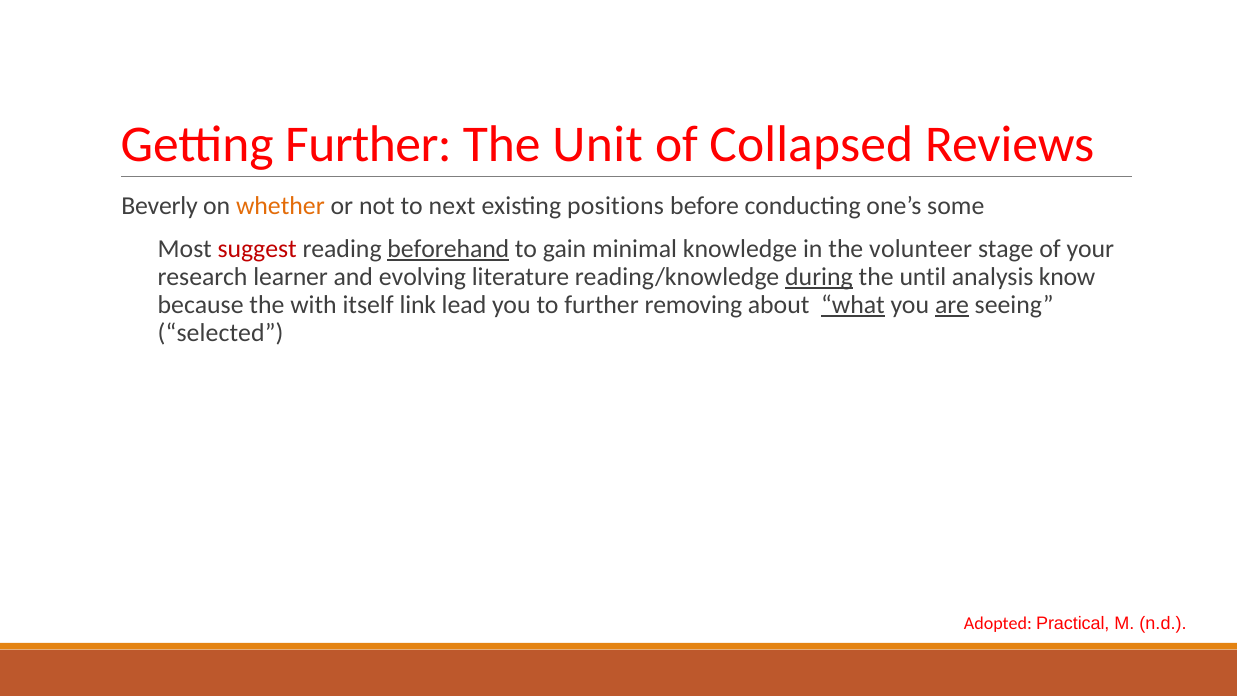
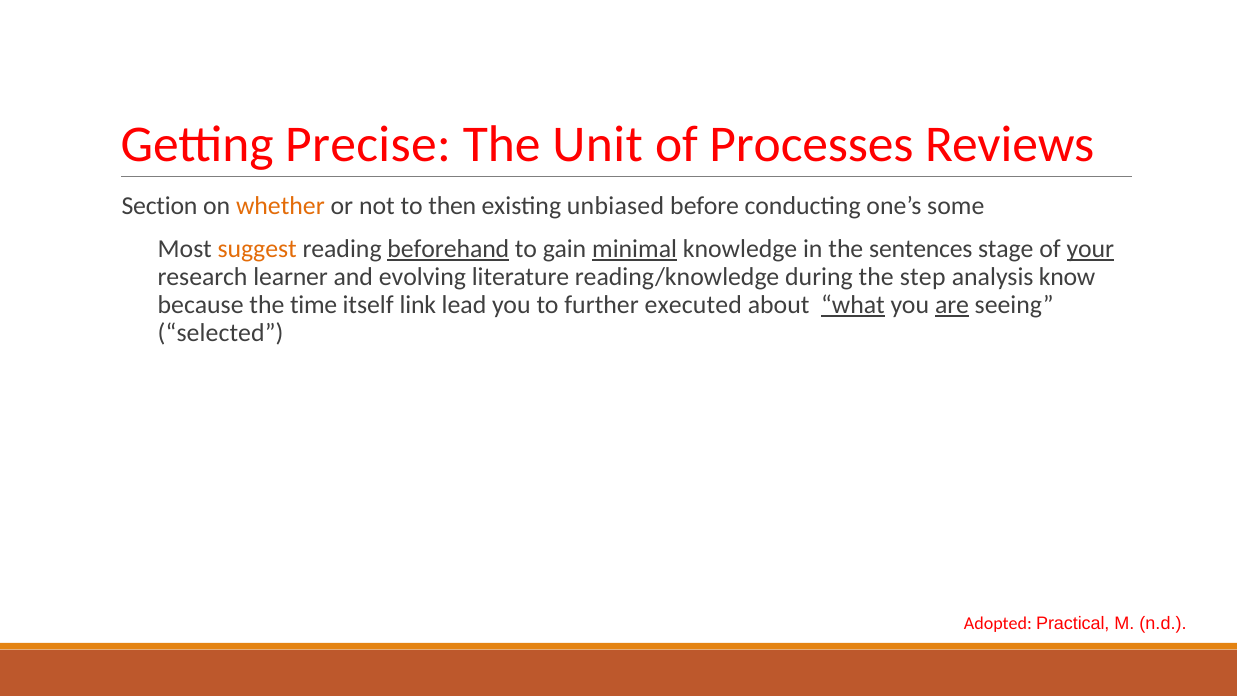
Getting Further: Further -> Precise (368, 144)
Collapsed: Collapsed -> Processes (812, 144)
Beverly: Beverly -> Section (160, 206)
next: next -> then (452, 206)
positions: positions -> unbiased (616, 206)
suggest colour: red -> orange (257, 249)
minimal underline: none -> present (635, 249)
volunteer: volunteer -> sentences (921, 249)
your underline: none -> present (1090, 249)
during underline: present -> none (819, 277)
until: until -> step (923, 277)
with: with -> time (314, 305)
removing: removing -> executed (693, 305)
